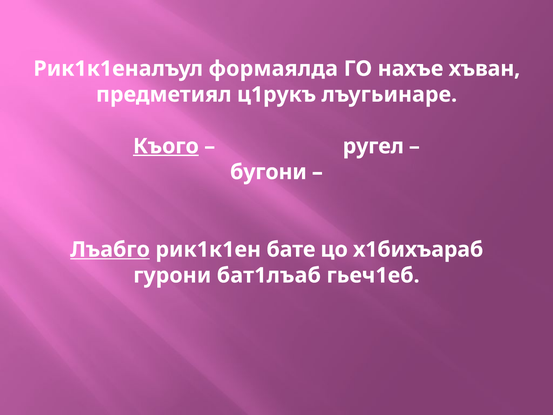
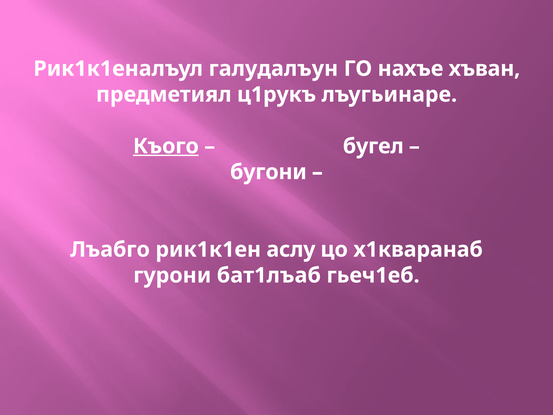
формаялда: формаялда -> галудалъун (273, 69)
ругел: ругел -> бугел (373, 146)
Лъабго underline: present -> none (110, 249)
бате: бате -> аслу (291, 249)
х1бихъараб: х1бихъараб -> х1кваранаб (418, 249)
